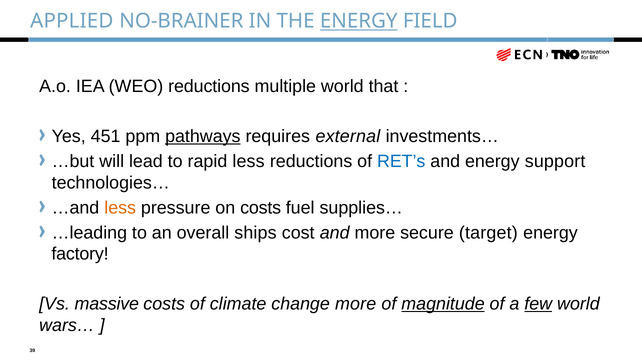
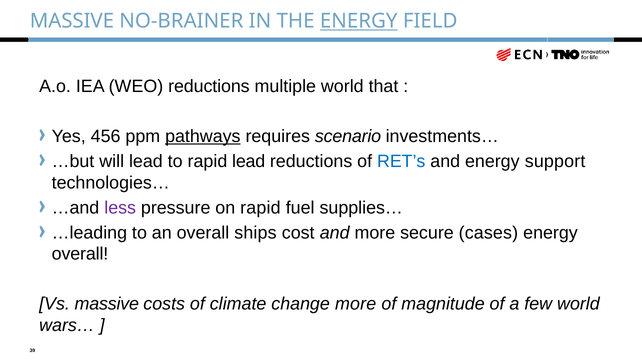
APPLIED: APPLIED -> MASSIVE (72, 21)
451: 451 -> 456 (106, 136)
external: external -> scenario (348, 136)
rapid less: less -> lead (249, 161)
less colour: orange -> purple (120, 208)
on costs: costs -> rapid (260, 208)
target: target -> cases (488, 233)
factory: factory -> overall (80, 254)
magnitude underline: present -> none (443, 304)
few underline: present -> none (538, 304)
